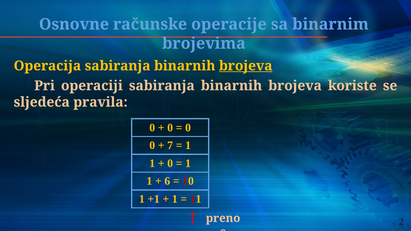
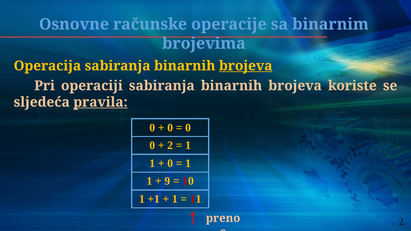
pravila underline: none -> present (101, 102)
7: 7 -> 2 (170, 146)
6: 6 -> 9 (167, 181)
